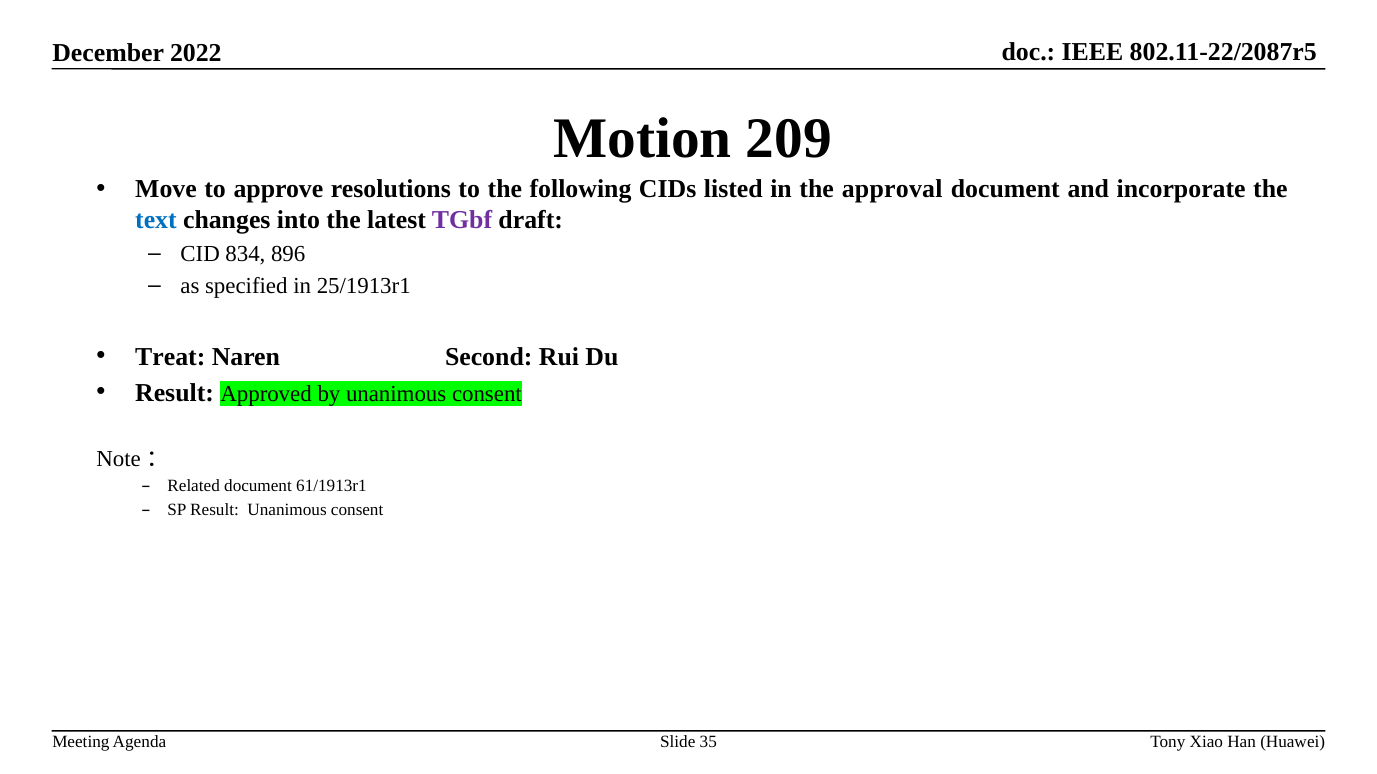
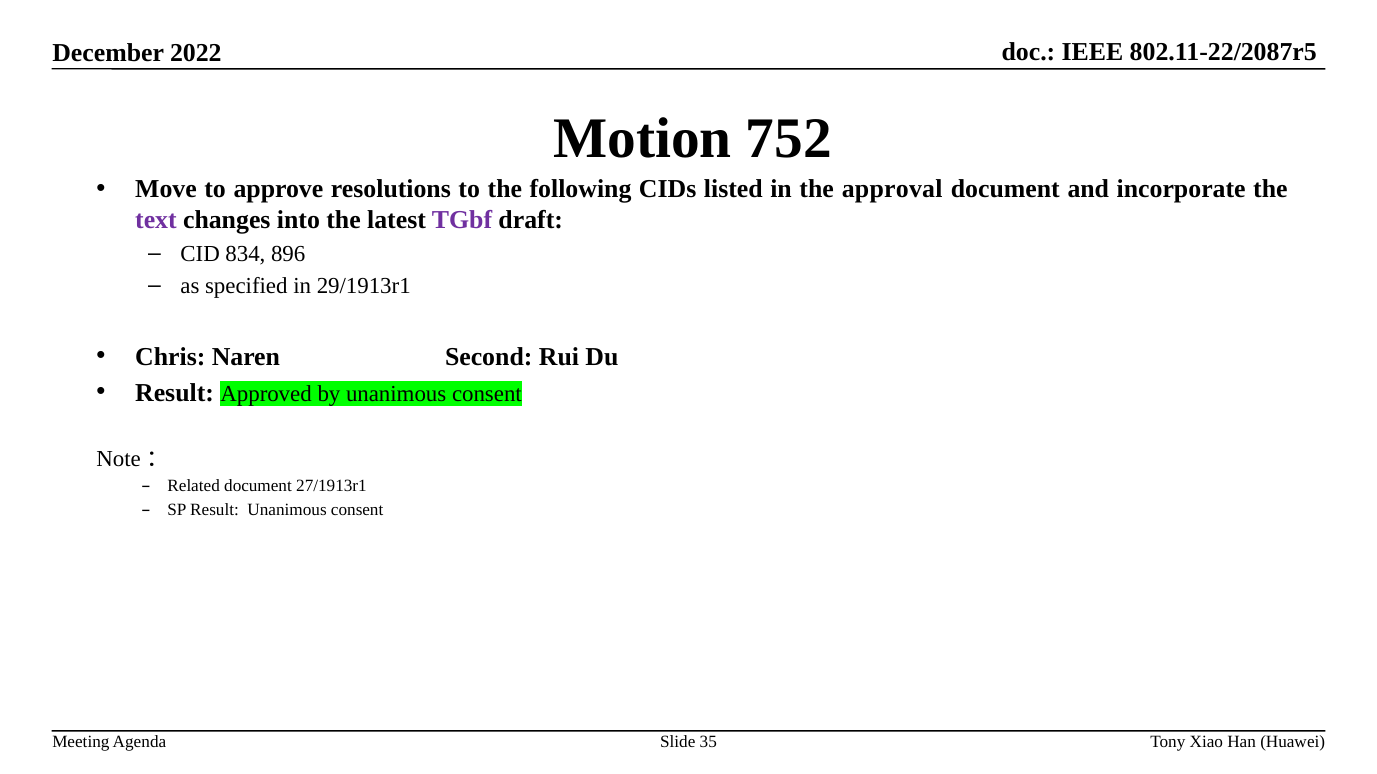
209: 209 -> 752 (789, 138)
text colour: blue -> purple (156, 220)
25/1913r1: 25/1913r1 -> 29/1913r1 (364, 286)
Treat: Treat -> Chris (170, 357)
61/1913r1: 61/1913r1 -> 27/1913r1 (331, 486)
